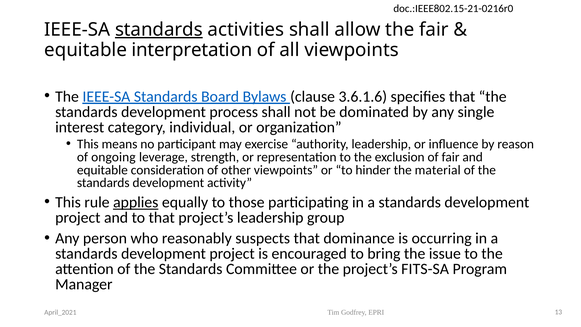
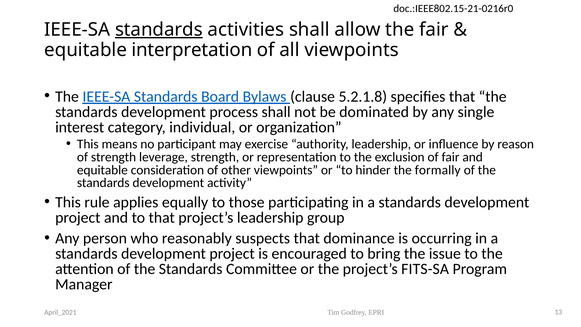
3.6.1.6: 3.6.1.6 -> 5.2.1.8 (363, 96)
of ongoing: ongoing -> strength (114, 157)
material: material -> formally (438, 170)
applies underline: present -> none (136, 202)
